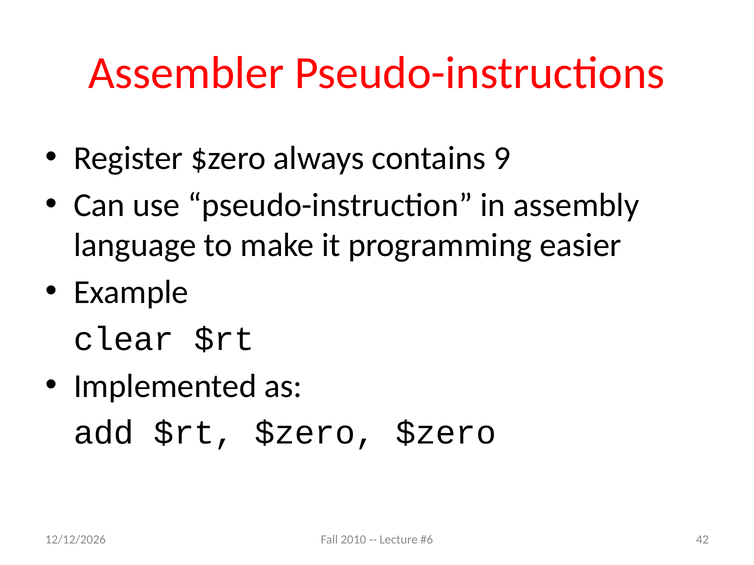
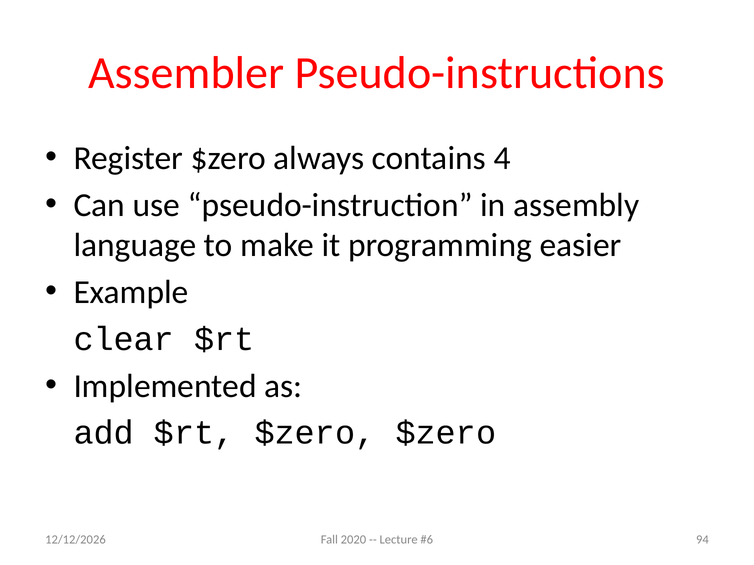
9: 9 -> 4 (502, 158)
42: 42 -> 94 (702, 540)
2010: 2010 -> 2020 (353, 540)
